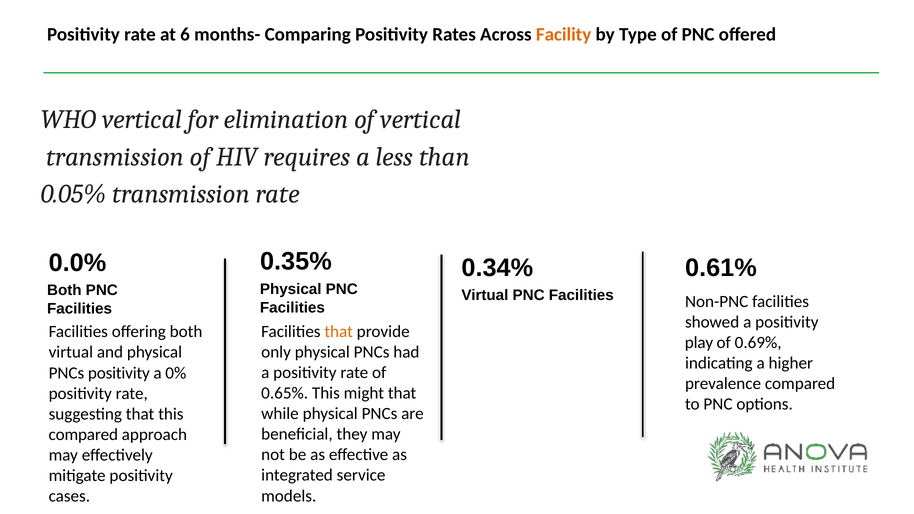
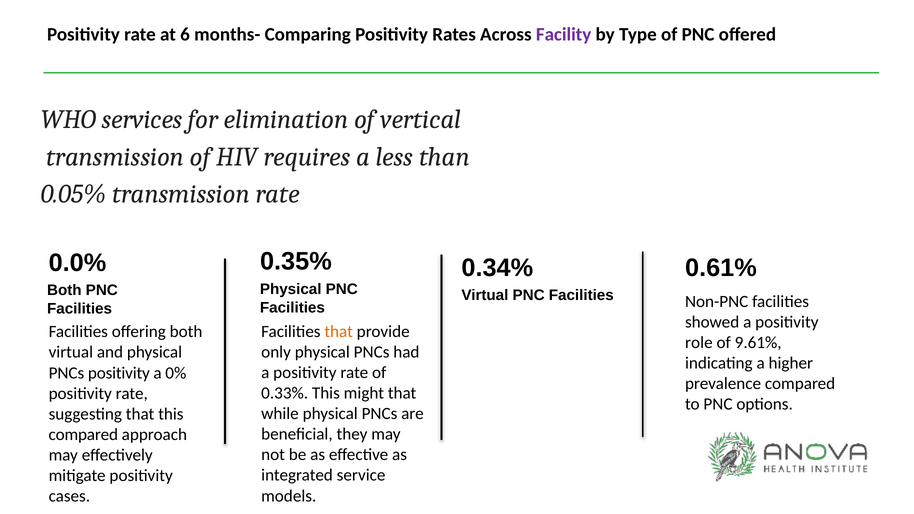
Facility colour: orange -> purple (564, 34)
WHO vertical: vertical -> services (142, 119)
play: play -> role (699, 343)
0.69%: 0.69% -> 9.61% (758, 343)
0.65%: 0.65% -> 0.33% (285, 393)
